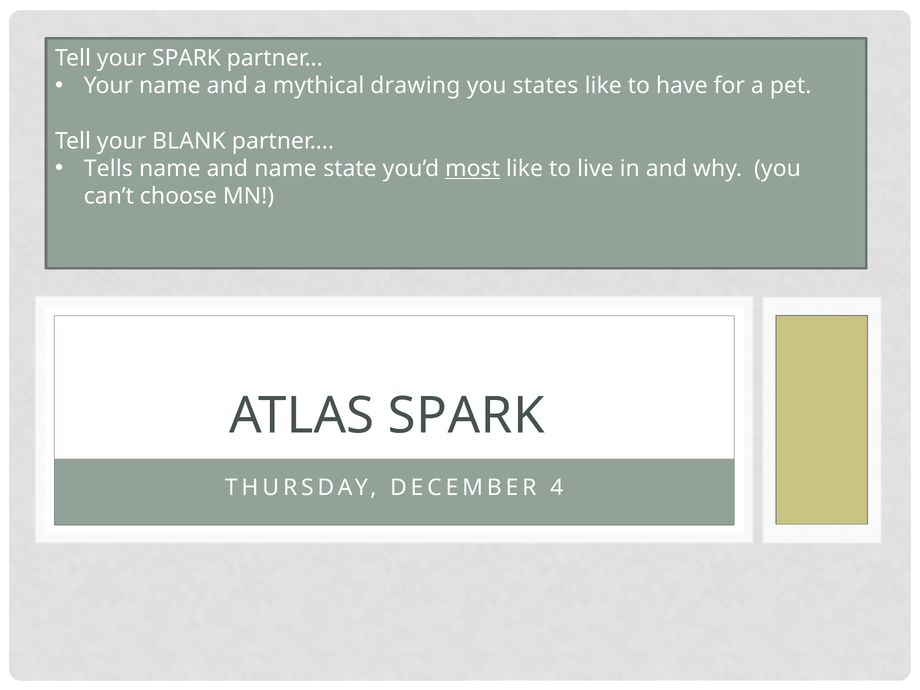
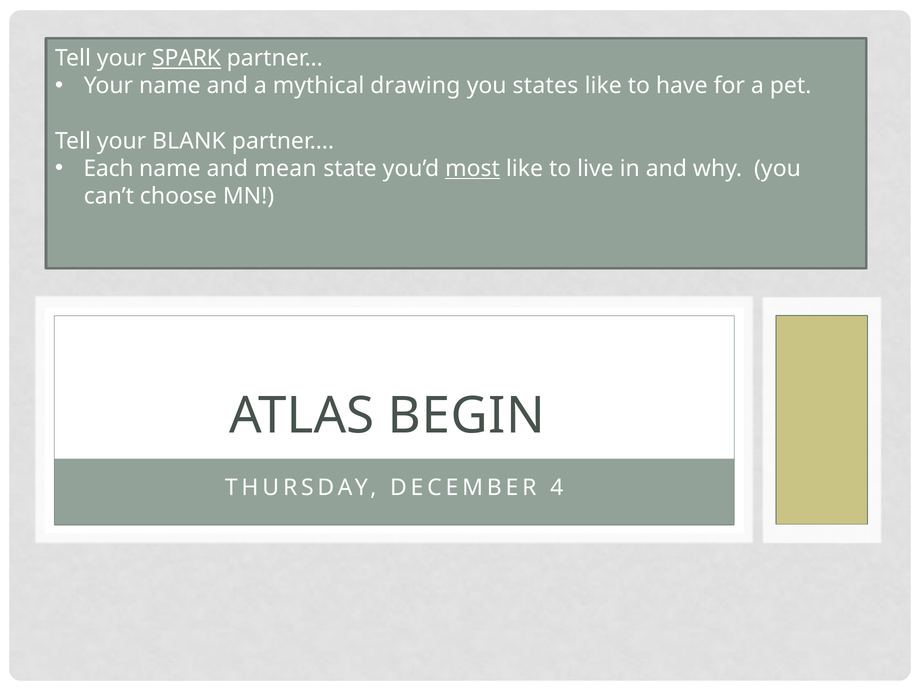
SPARK underline: none -> present (187, 58)
Tells: Tells -> Each (109, 169)
and name: name -> mean (285, 169)
ATLAS SPARK: SPARK -> BEGIN (466, 416)
